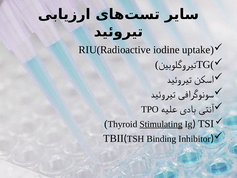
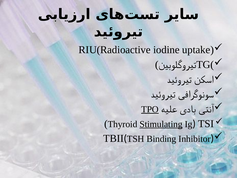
TPO underline: none -> present (150, 109)
